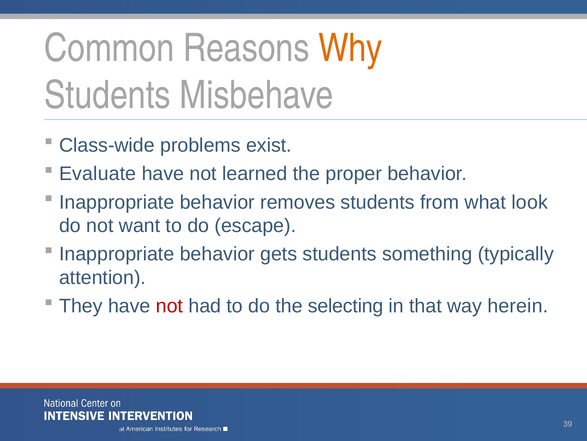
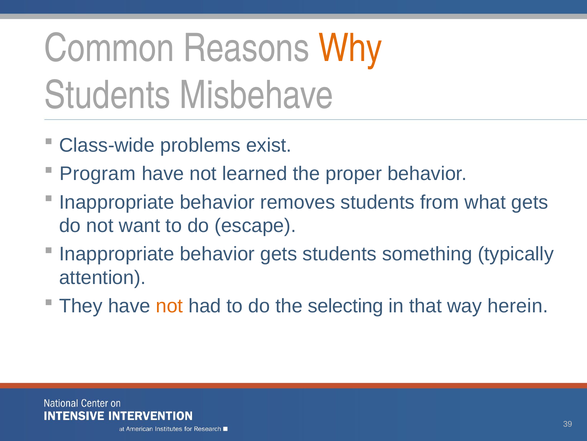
Evaluate: Evaluate -> Program (98, 173)
what look: look -> gets (530, 202)
not colour: red -> orange (169, 306)
